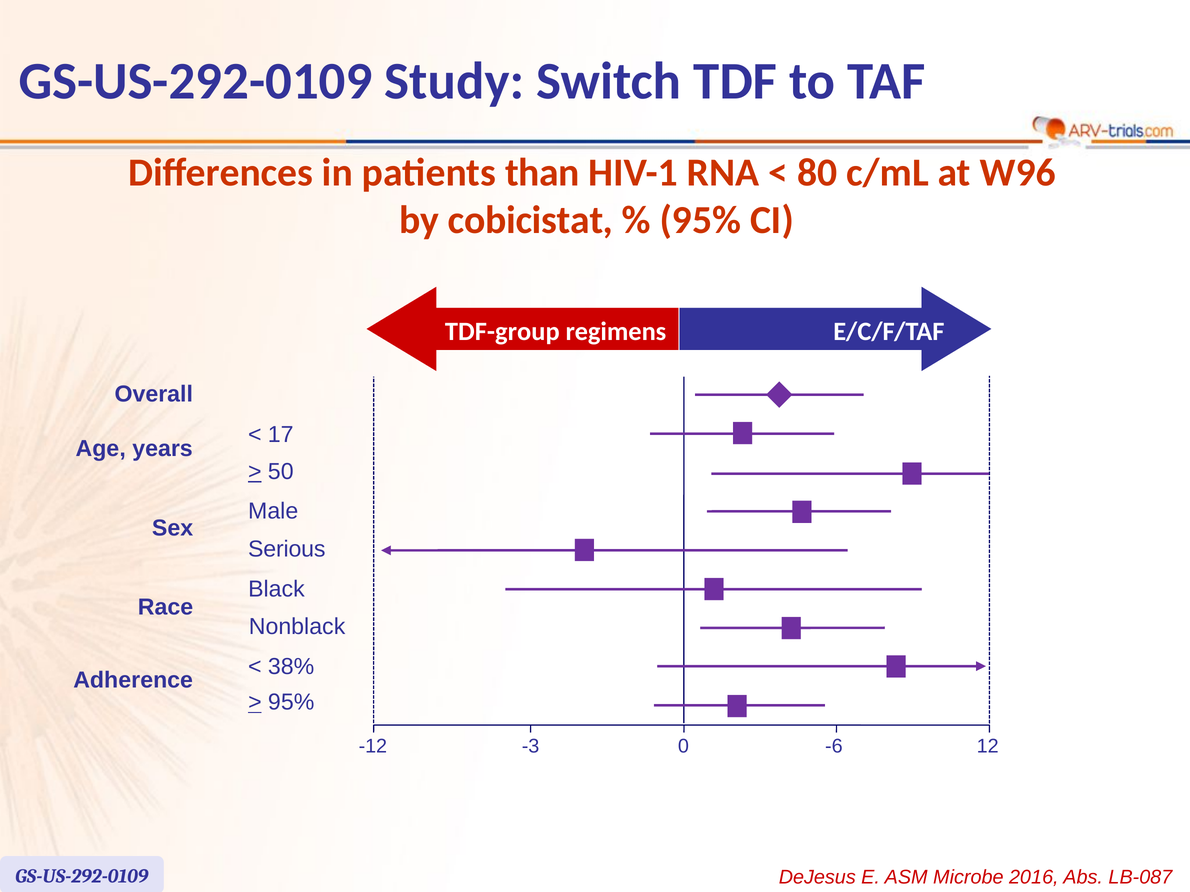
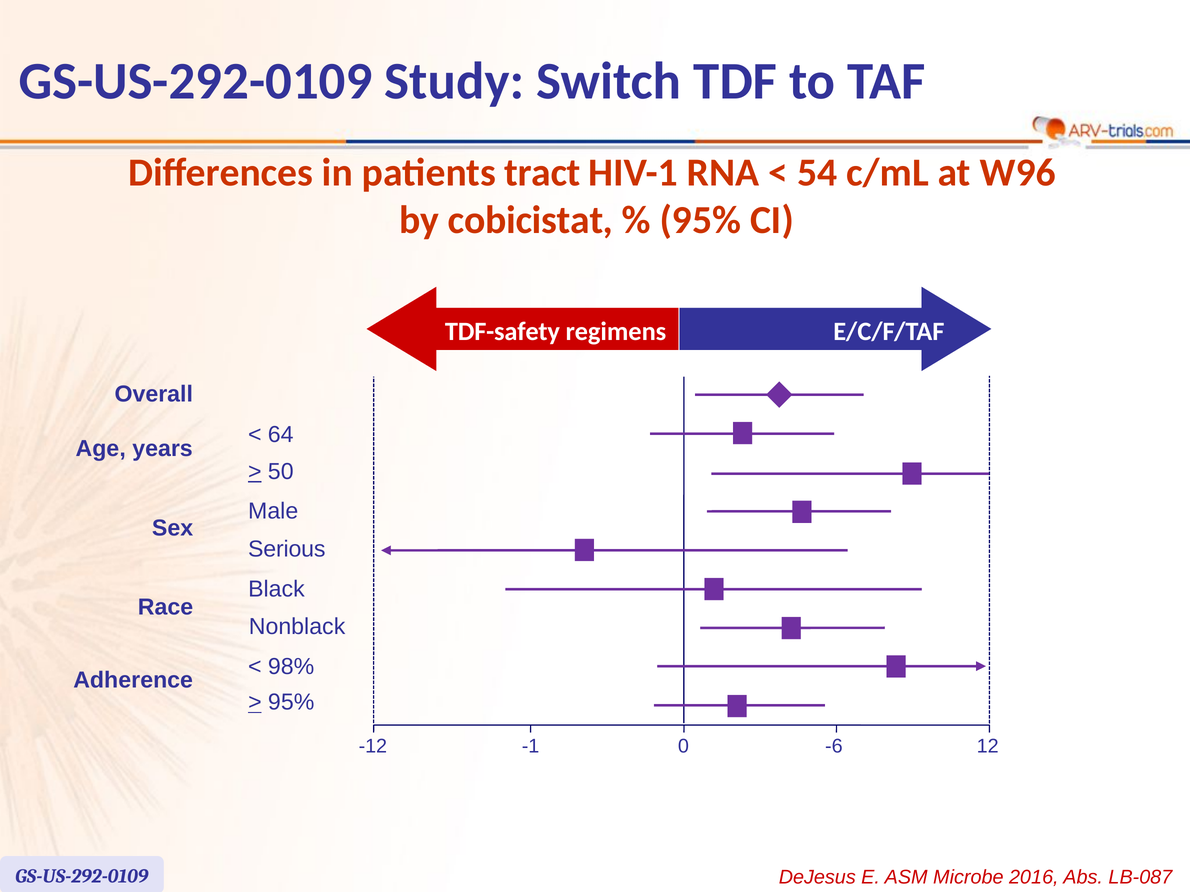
than: than -> tract (542, 173)
80: 80 -> 54 (817, 173)
TDF-group: TDF-group -> TDF-safety (502, 332)
17: 17 -> 64 (281, 435)
38%: 38% -> 98% (291, 667)
-3: -3 -> -1 (531, 746)
